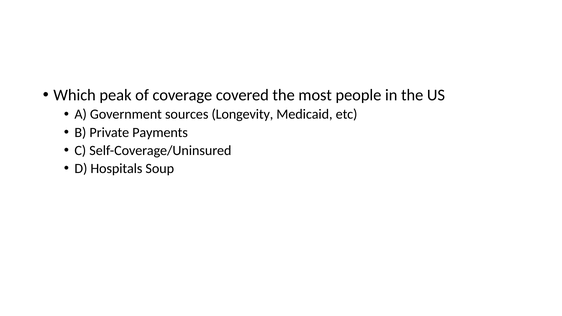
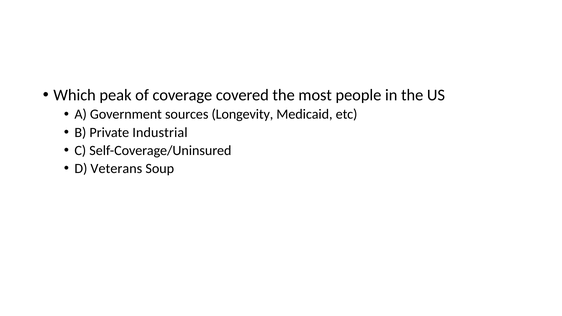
Payments: Payments -> Industrial (160, 132)
Hospitals: Hospitals -> Veterans (116, 169)
